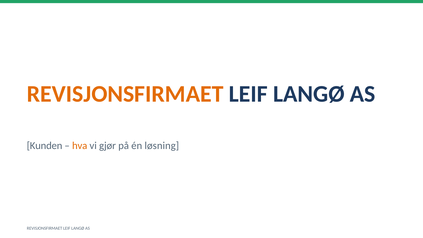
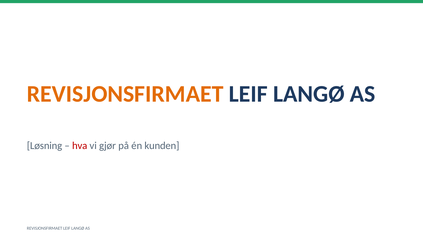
Kunden: Kunden -> Løsning (45, 146)
hva colour: orange -> red (80, 146)
løsning: løsning -> kunden (162, 146)
